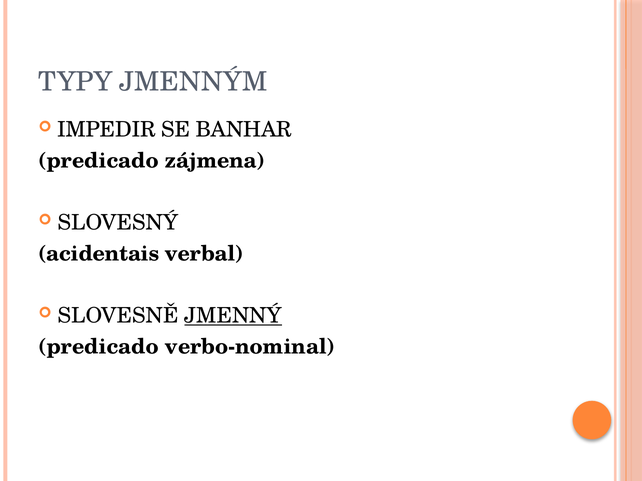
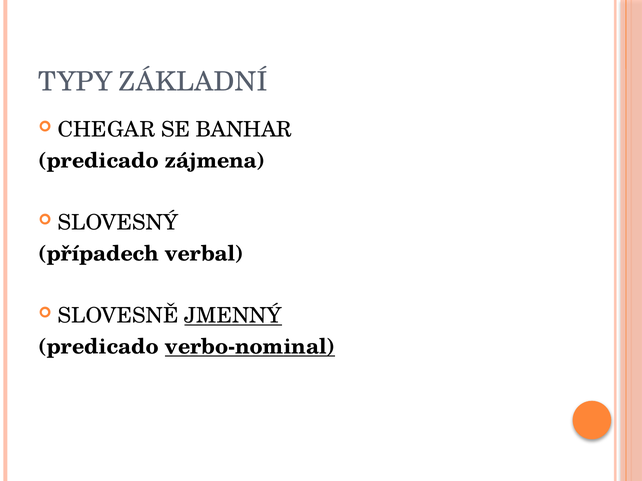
JMENNÝM: JMENNÝM -> ZÁKLADNÍ (193, 82)
IMPEDIR: IMPEDIR -> CHEGAR (106, 130)
acidentais: acidentais -> případech (99, 254)
verbo-nominal underline: none -> present (250, 347)
